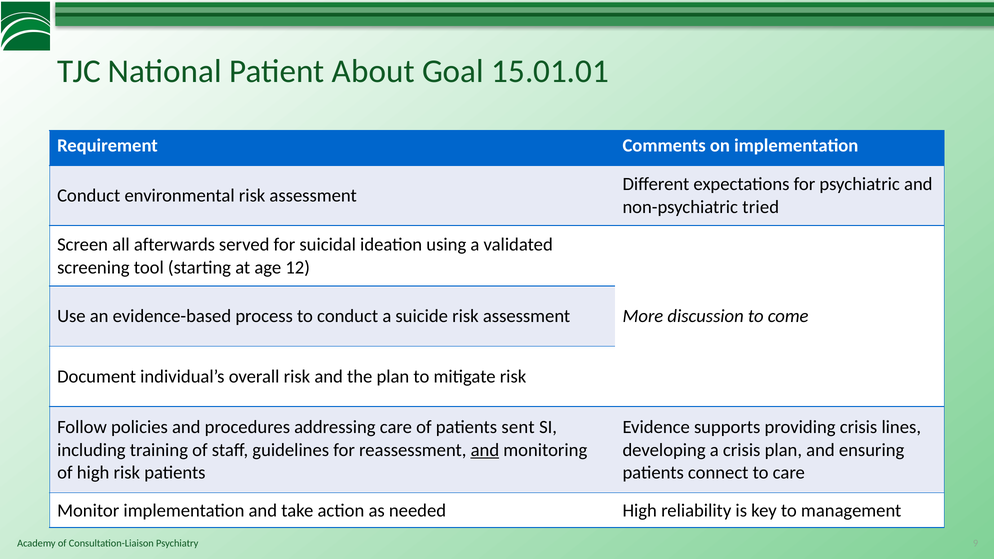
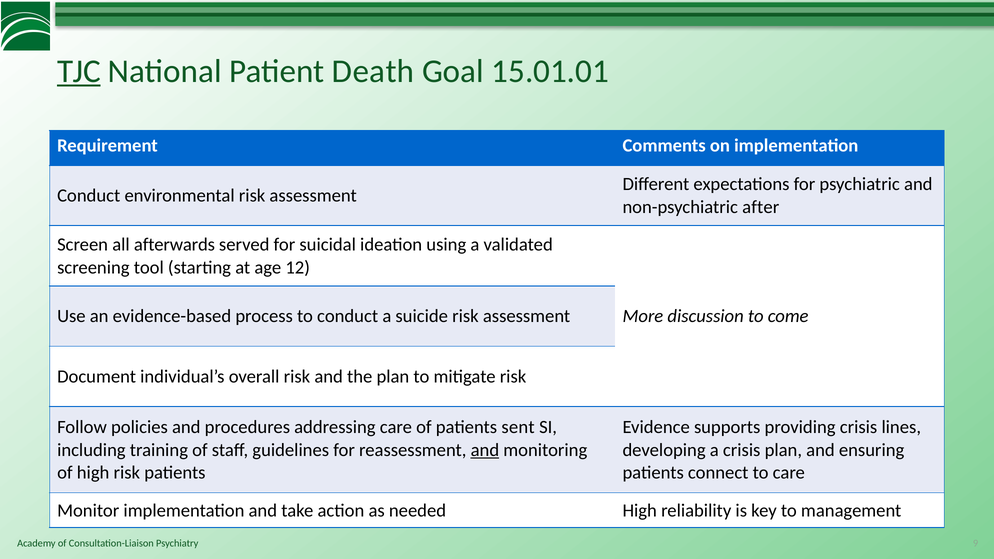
TJC underline: none -> present (79, 71)
About: About -> Death (373, 71)
tried: tried -> after (761, 207)
